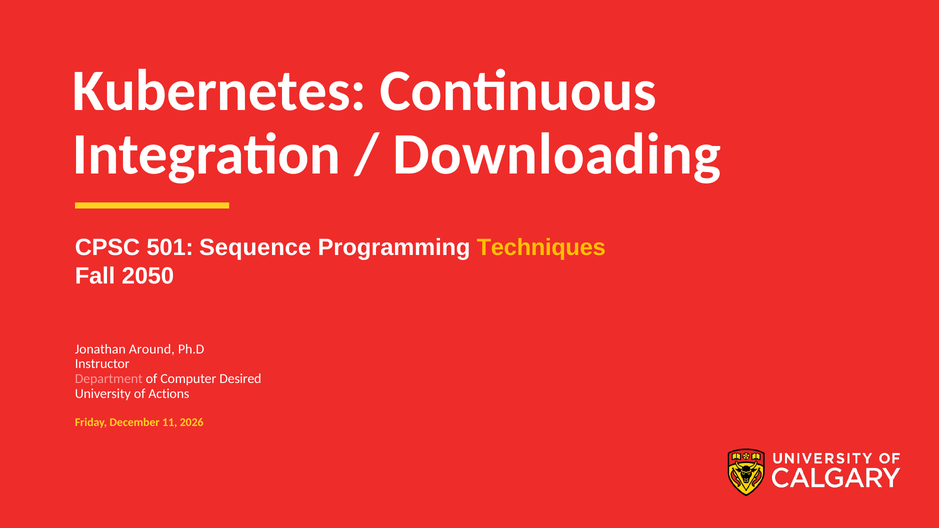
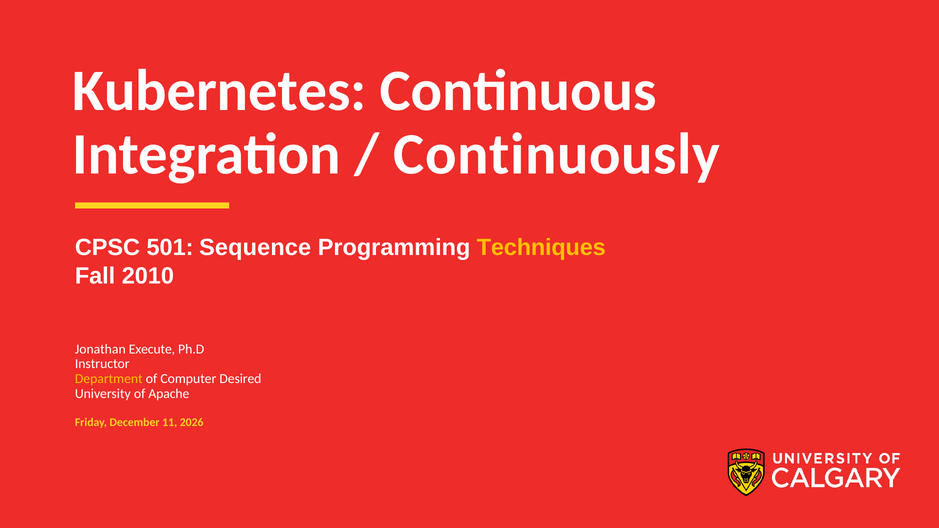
Downloading: Downloading -> Continuously (557, 155)
2050: 2050 -> 2010 (148, 276)
Around: Around -> Execute (152, 349)
Department colour: pink -> yellow (109, 379)
Actions: Actions -> Apache (169, 394)
